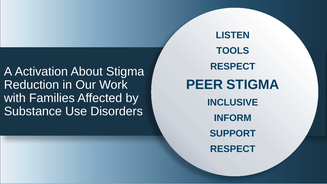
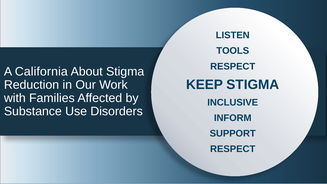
Activation: Activation -> California (41, 71)
PEER: PEER -> KEEP (205, 85)
